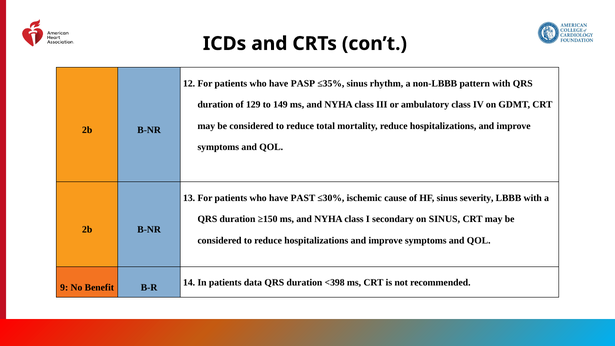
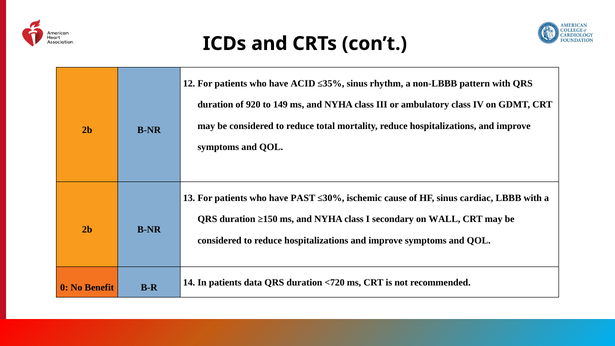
PASP: PASP -> ACID (303, 83)
129: 129 -> 920 (253, 105)
severity: severity -> cardiac (477, 198)
on SINUS: SINUS -> WALL (445, 219)
9: 9 -> 0 (64, 287)
<398: <398 -> <720 (335, 283)
